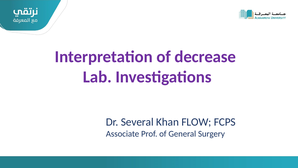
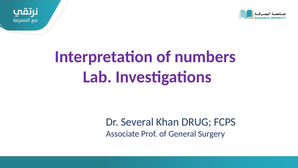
decrease: decrease -> numbers (205, 57)
FLOW: FLOW -> DRUG (196, 122)
